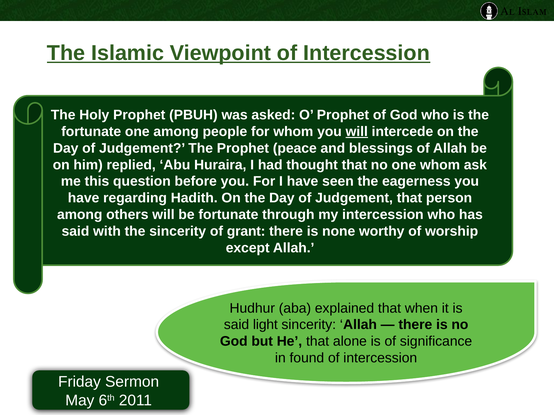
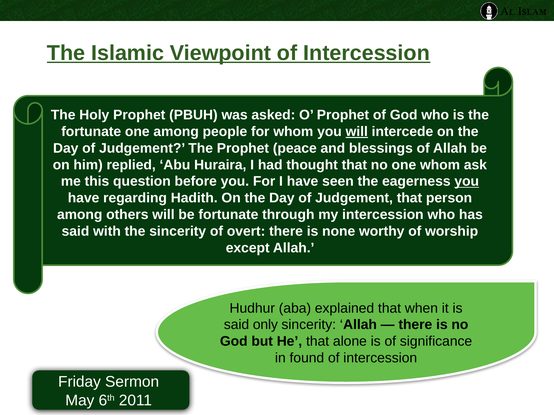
you underline: none -> present (467, 182)
grant: grant -> overt (246, 231)
light: light -> only (265, 325)
